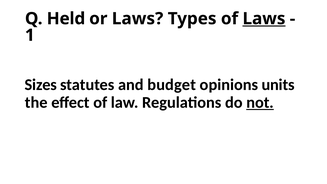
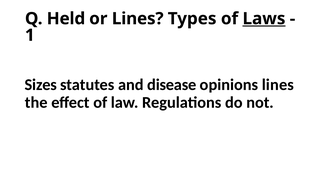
or Laws: Laws -> Lines (138, 19)
budget: budget -> disease (172, 85)
opinions units: units -> lines (278, 85)
not underline: present -> none (260, 102)
